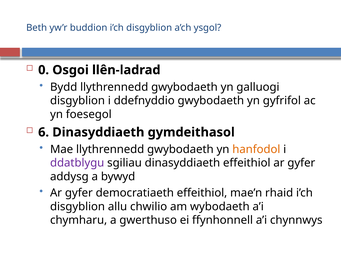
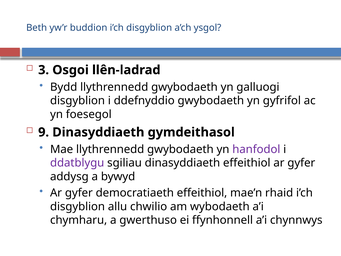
0: 0 -> 3 (44, 70)
6: 6 -> 9 (44, 132)
hanfodol colour: orange -> purple (256, 149)
